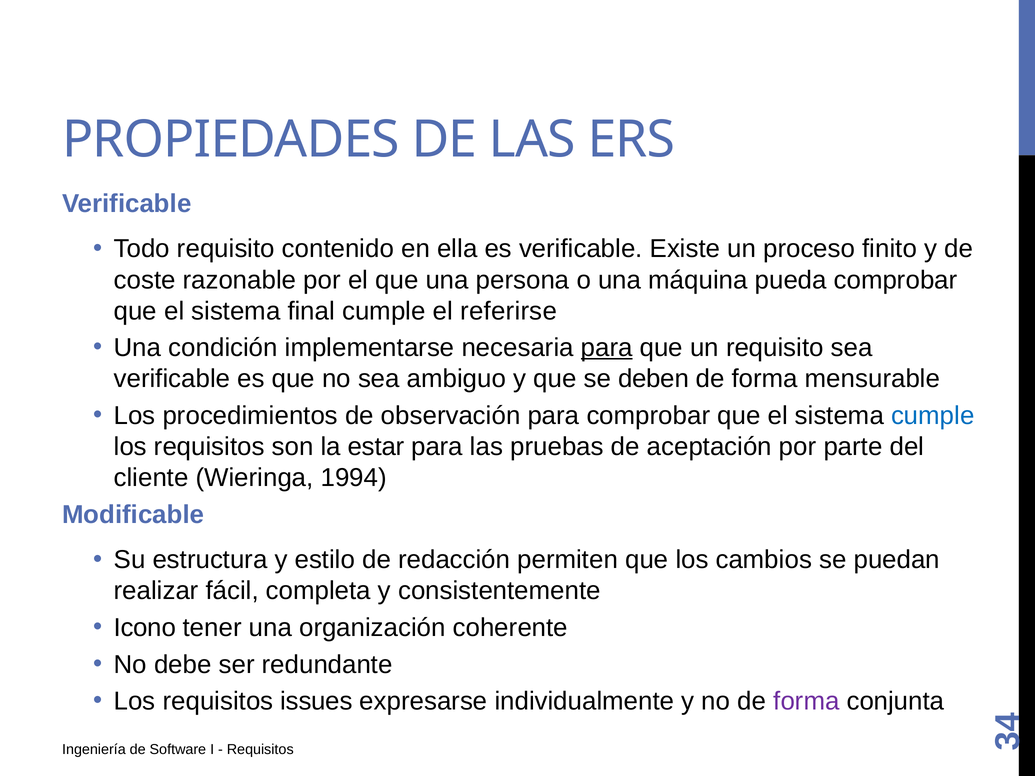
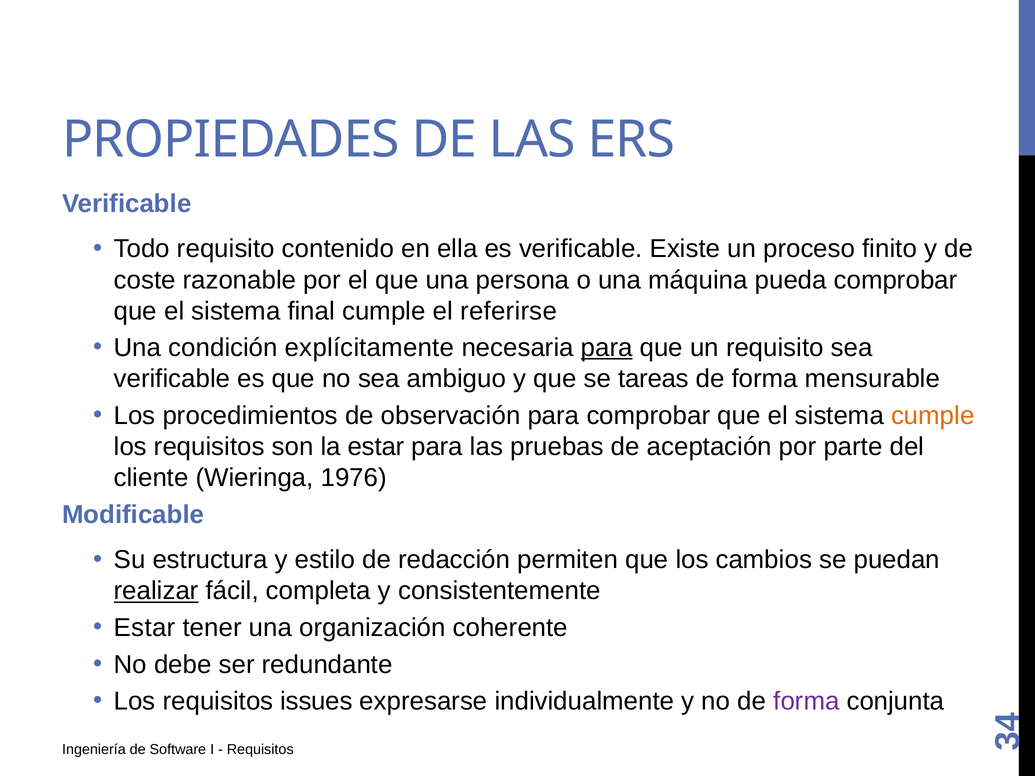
implementarse: implementarse -> explícitamente (369, 348)
deben: deben -> tareas (653, 379)
cumple colour: blue -> orange (933, 416)
1994: 1994 -> 1976 (354, 478)
realizar underline: none -> present (156, 591)
Icono: Icono -> Estar (145, 628)
